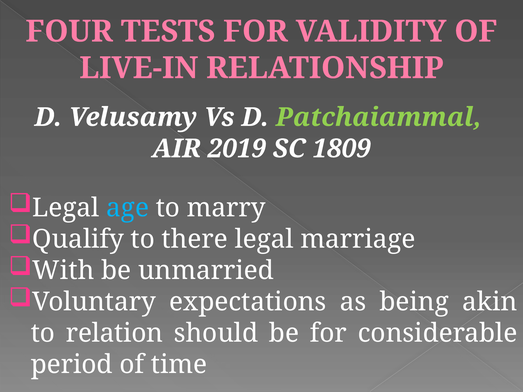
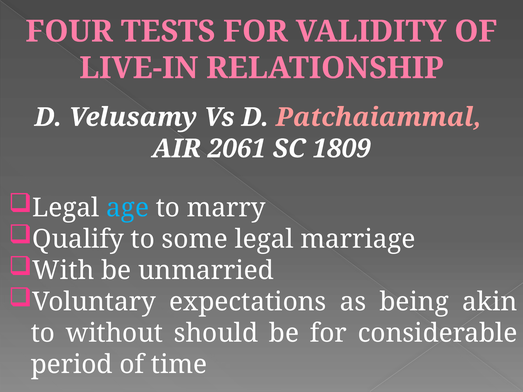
Patchaiammal colour: light green -> pink (379, 117)
2019: 2019 -> 2061 (237, 149)
there: there -> some (195, 239)
relation: relation -> without (114, 334)
